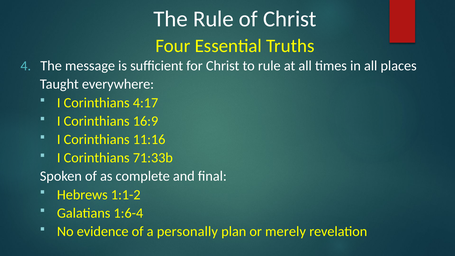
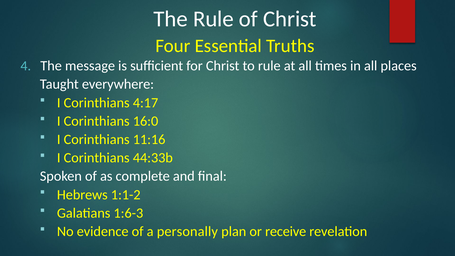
16:9: 16:9 -> 16:0 (146, 121)
71:33b: 71:33b -> 44:33b (153, 158)
1:6-4: 1:6-4 -> 1:6-3 (128, 213)
merely: merely -> receive (286, 231)
